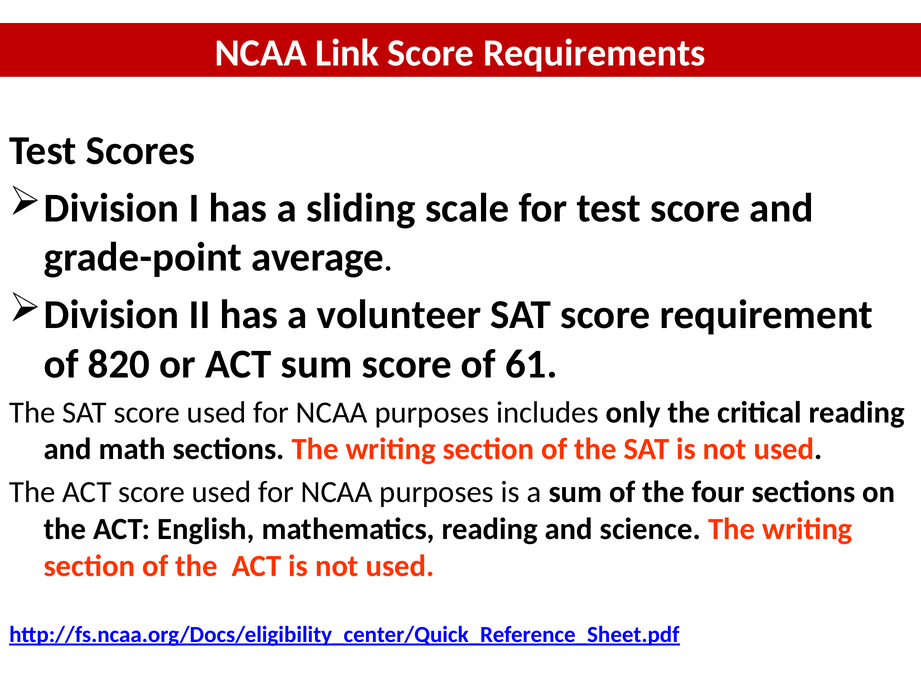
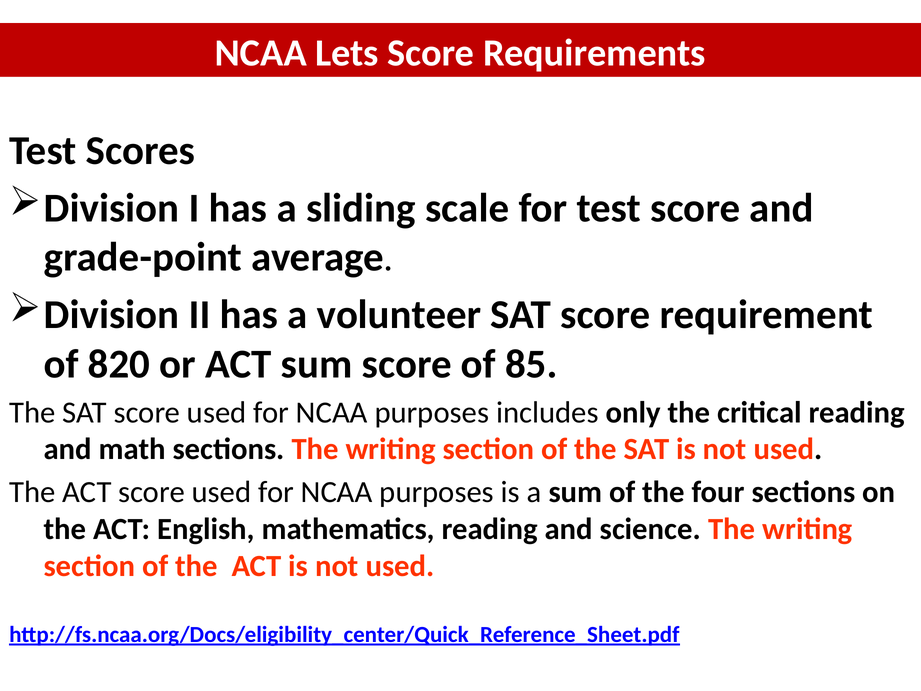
Link: Link -> Lets (347, 53)
61: 61 -> 85 (531, 364)
